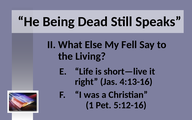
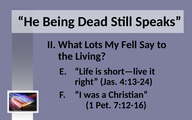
Else: Else -> Lots (94, 45)
4:13-16: 4:13-16 -> 4:13-24 (136, 82)
5:12-16: 5:12-16 -> 7:12-16 (130, 105)
